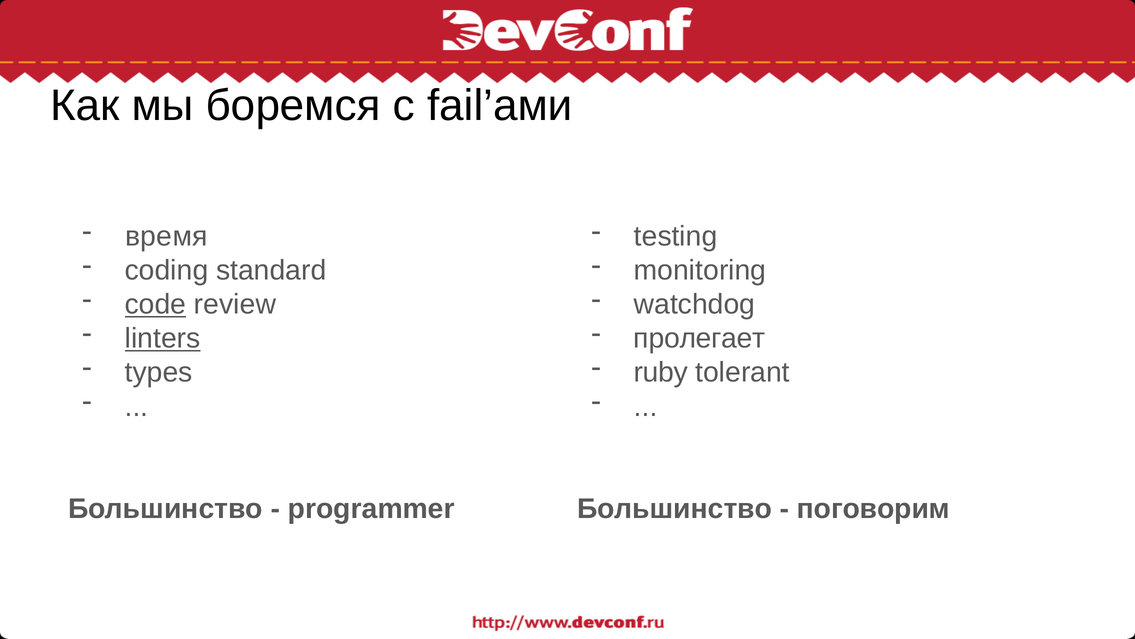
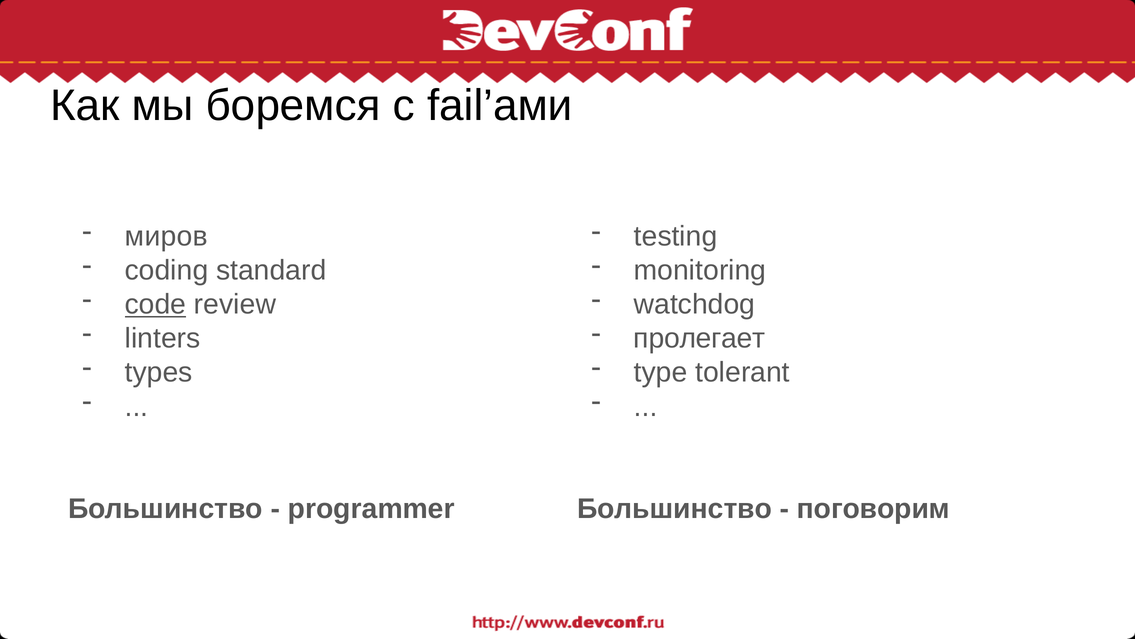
время: время -> миров (166, 236)
linters underline: present -> none (163, 338)
ruby: ruby -> type (661, 372)
